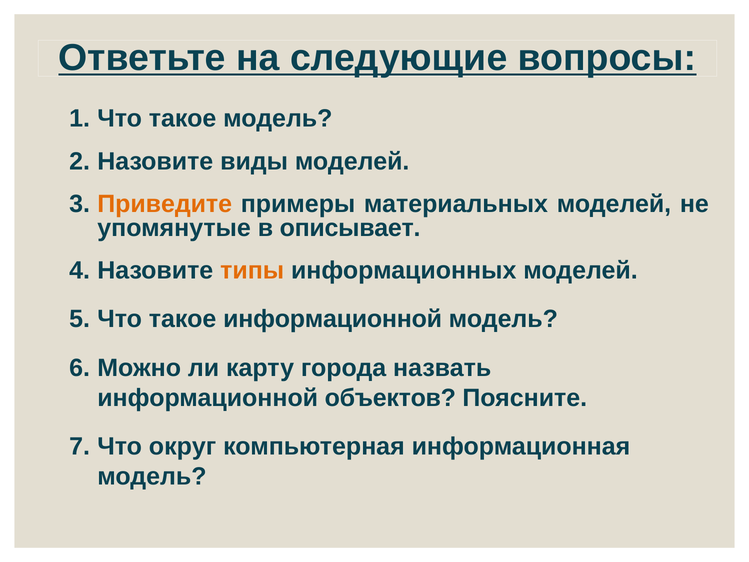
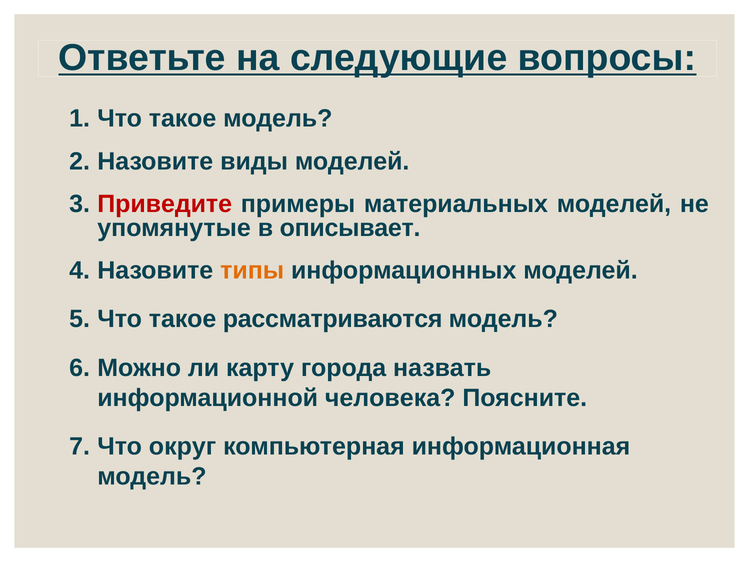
Приведите colour: orange -> red (165, 204)
такое информационной: информационной -> рассматриваются (333, 319)
объектов: объектов -> человека (390, 398)
